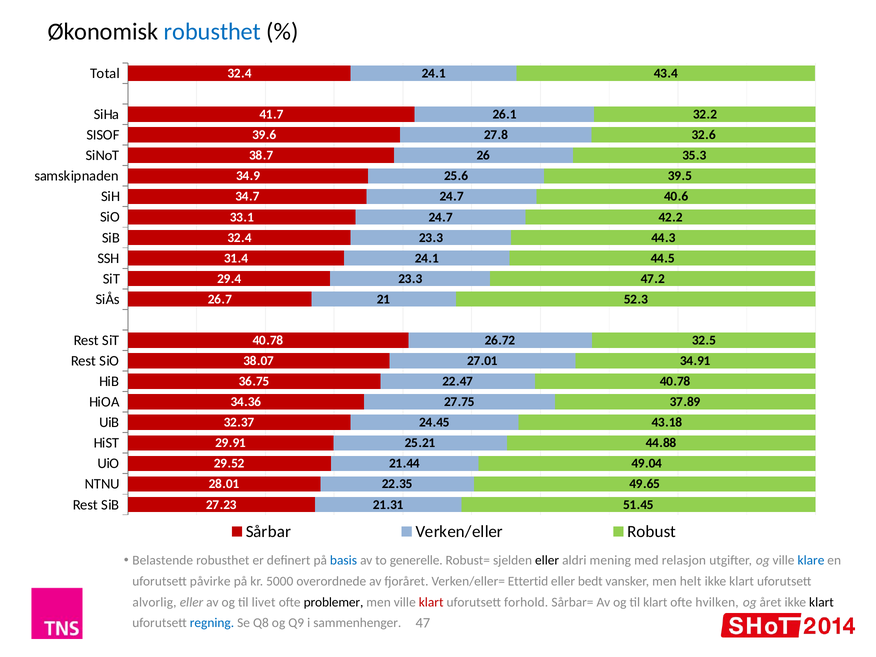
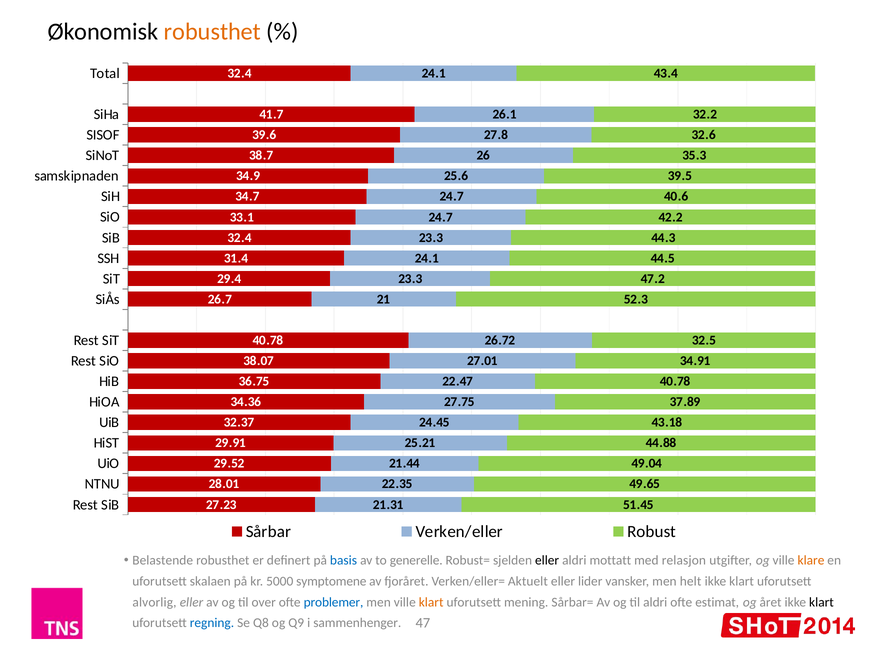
robusthet colour: blue -> orange (212, 32)
mening: mening -> mottatt (610, 560)
klare colour: blue -> orange (811, 560)
påvirke: påvirke -> skalaen (210, 581)
overordnede: overordnede -> symptomene (331, 581)
Ettertid: Ettertid -> Aktuelt (528, 581)
bedt: bedt -> lider (590, 581)
livet: livet -> over (264, 602)
problemer colour: black -> blue (333, 602)
klart colour: red -> orange (431, 602)
forhold: forhold -> mening (526, 602)
til klart: klart -> aldri (655, 602)
hvilken: hvilken -> estimat (717, 602)
